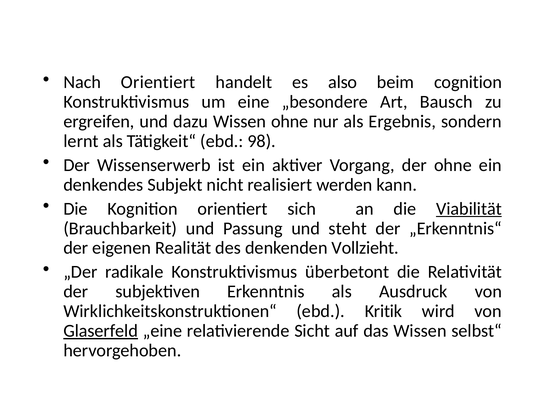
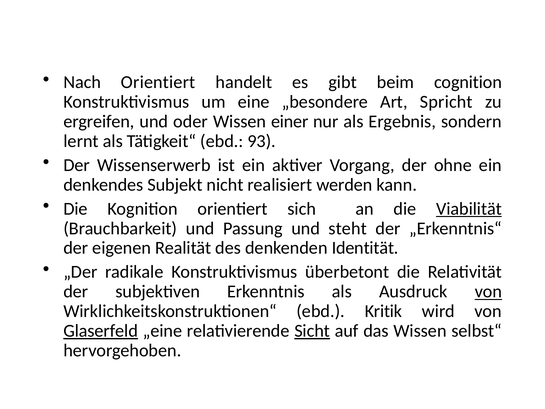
also: also -> gibt (343, 82)
Bausch: Bausch -> Spricht (446, 102)
dazu: dazu -> oder (191, 121)
Wissen ohne: ohne -> einer (290, 121)
98: 98 -> 93 (262, 141)
Vollzieht: Vollzieht -> Identität (365, 248)
von underline: none -> present (488, 291)
Sicht underline: none -> present (312, 331)
